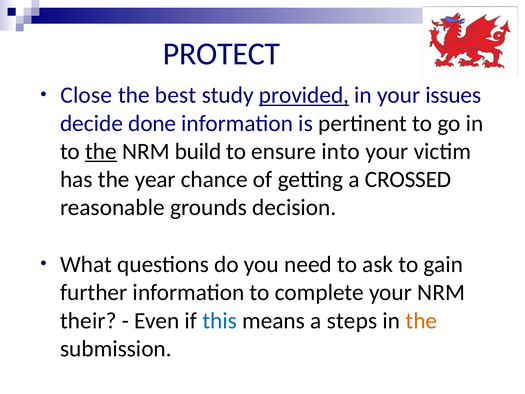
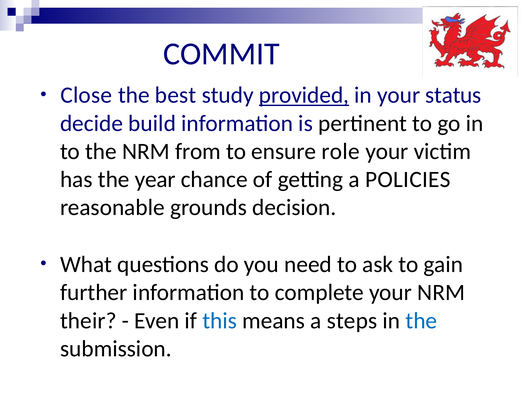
PROTECT: PROTECT -> COMMIT (221, 54)
issues: issues -> status (453, 95)
done: done -> build (152, 123)
the underline: present -> none (101, 151)
build: build -> from (198, 151)
into: into -> role (341, 151)
CROSSED: CROSSED -> POLICIES (408, 179)
the colour: orange -> blue (421, 320)
